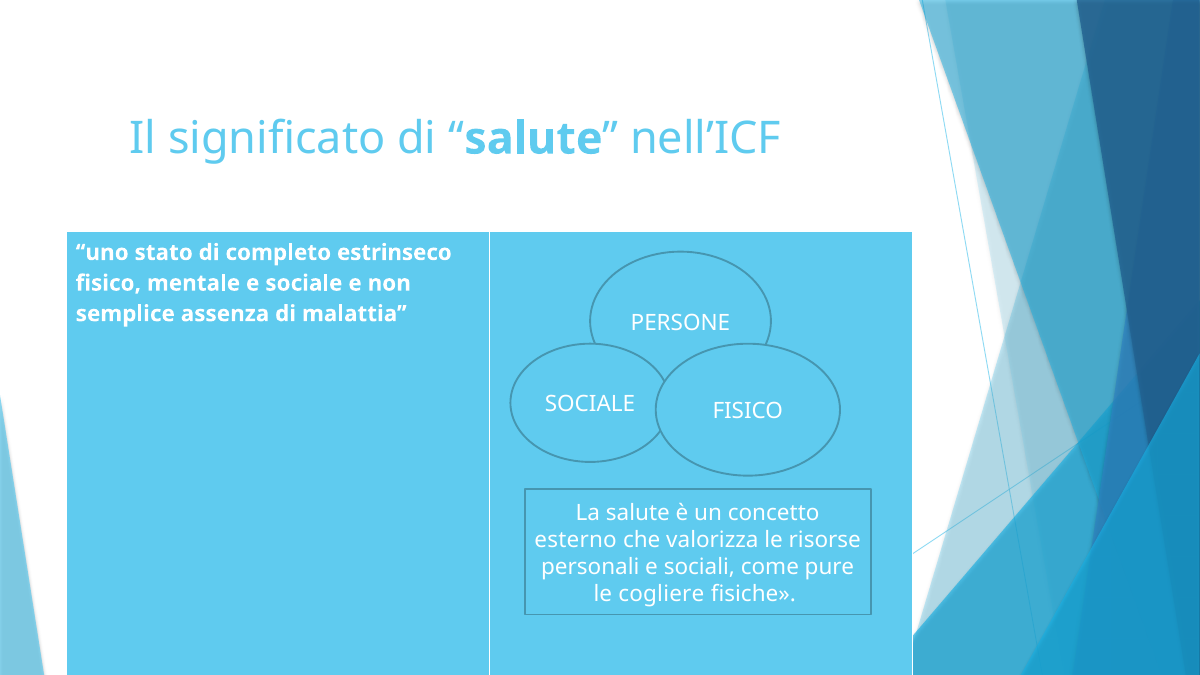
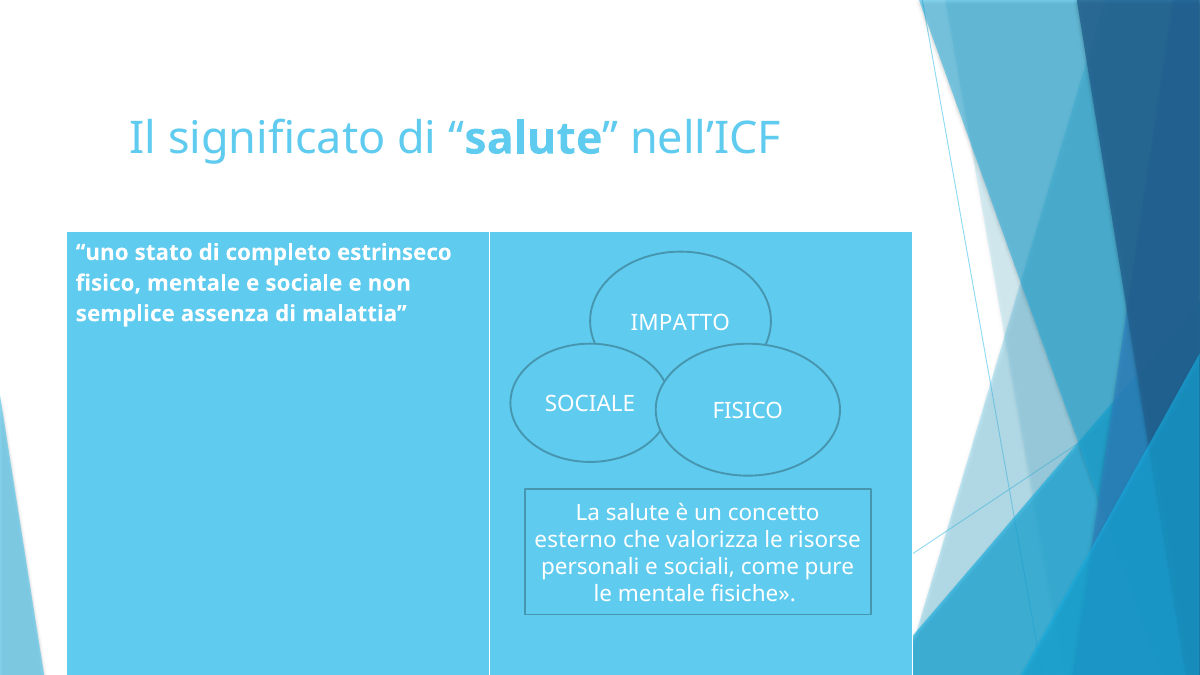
PERSONE: PERSONE -> IMPATTO (680, 323)
le cogliere: cogliere -> mentale (661, 594)
